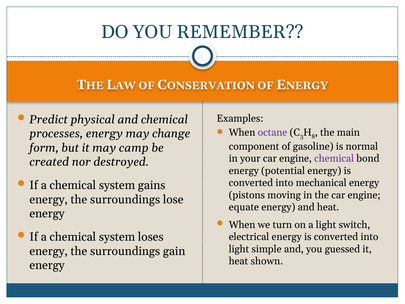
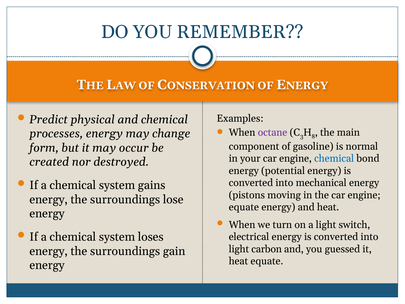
camp: camp -> occur (134, 148)
chemical colour: purple -> blue (334, 158)
simple: simple -> carbon (267, 249)
heat shown: shown -> equate (267, 261)
